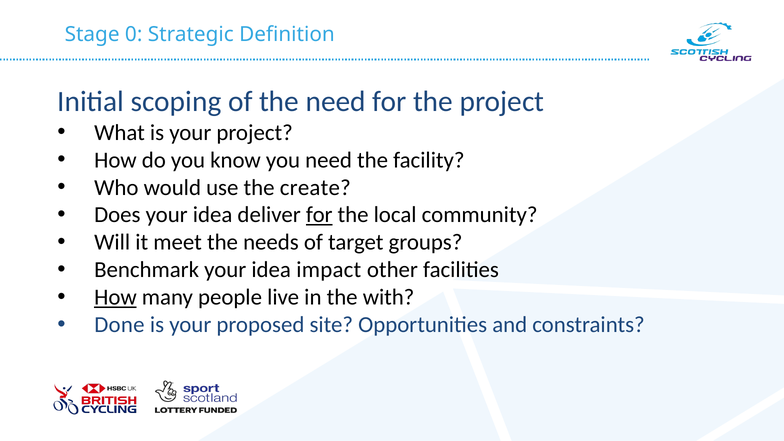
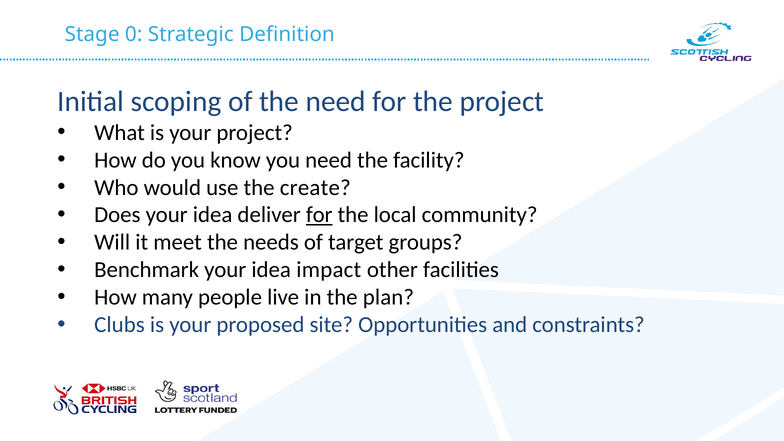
How underline: present -> none (115, 297)
with: with -> plan (388, 297)
Done: Done -> Clubs (119, 325)
